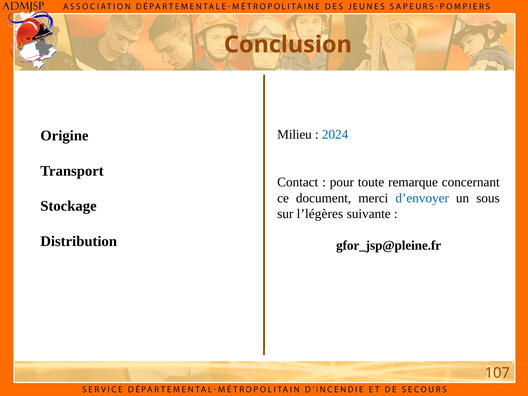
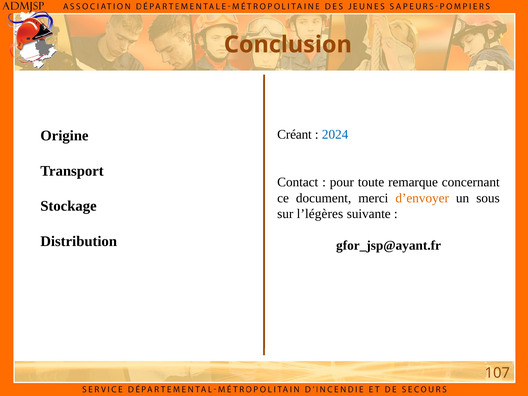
Milieu: Milieu -> Créant (294, 135)
d’envoyer colour: blue -> orange (422, 198)
gfor_jsp@pleine.fr: gfor_jsp@pleine.fr -> gfor_jsp@ayant.fr (389, 246)
